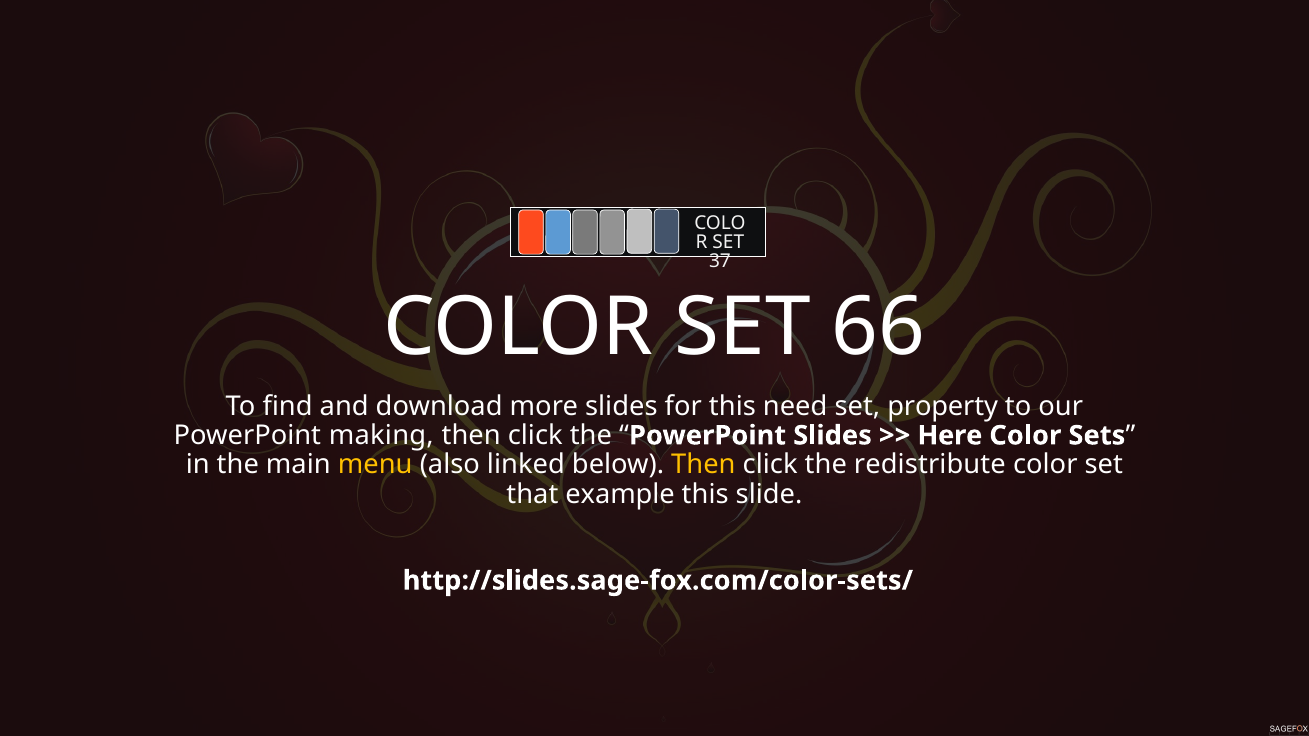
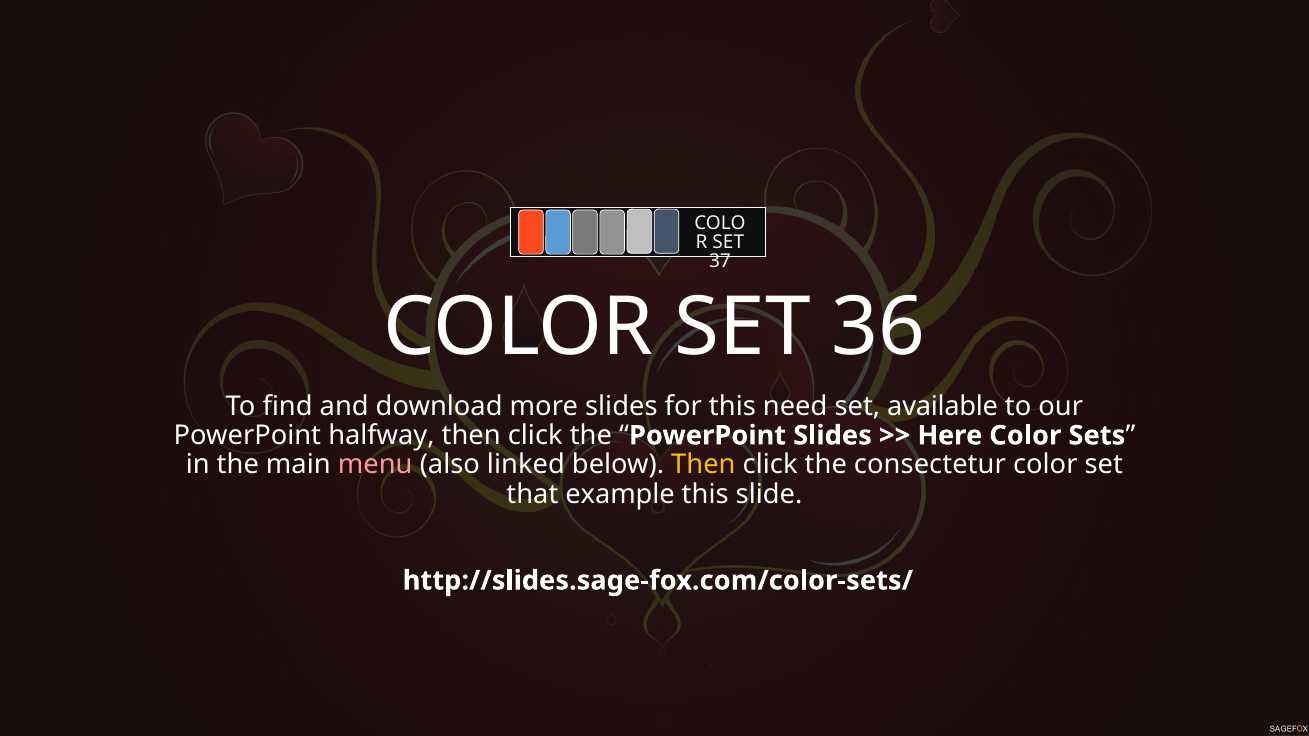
66: 66 -> 36 (879, 327)
property: property -> available (943, 406)
making: making -> halfway (381, 436)
menu colour: yellow -> pink (375, 465)
redistribute: redistribute -> consectetur (930, 465)
